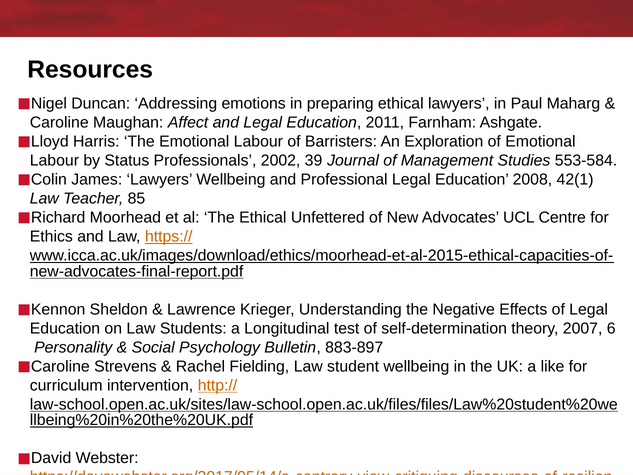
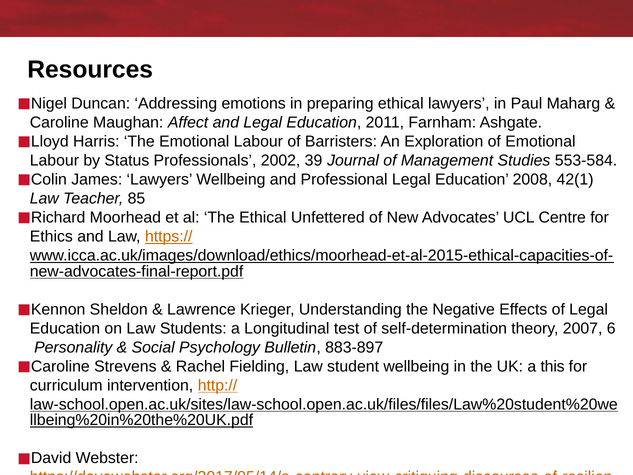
like: like -> this (553, 366)
